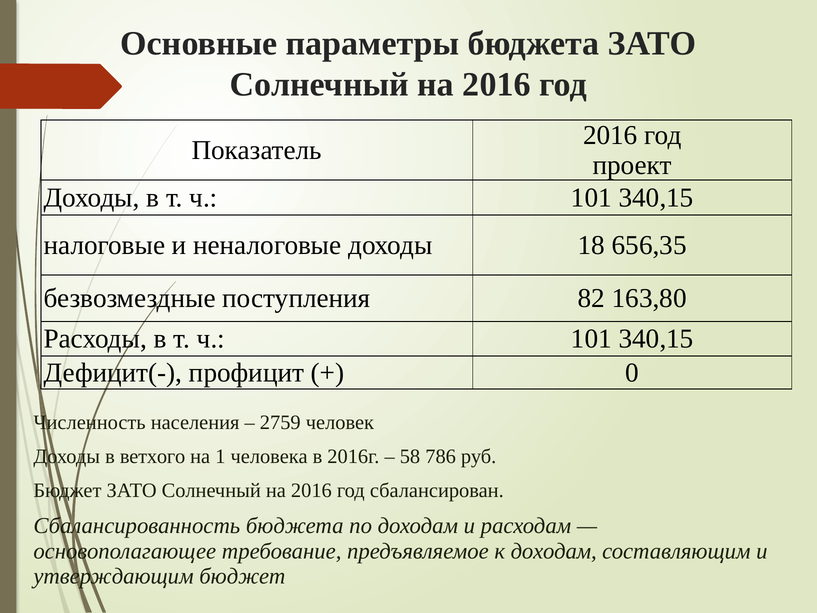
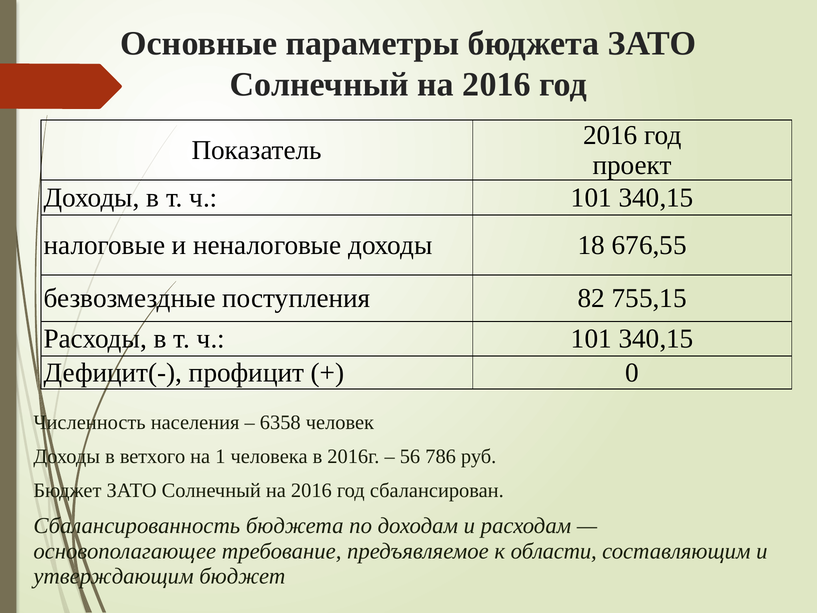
656,35: 656,35 -> 676,55 (649, 245)
163,80: 163,80 -> 755,15 (649, 298)
2759: 2759 -> 6358 (280, 422)
58: 58 -> 56 (410, 456)
к доходам: доходам -> области (554, 551)
